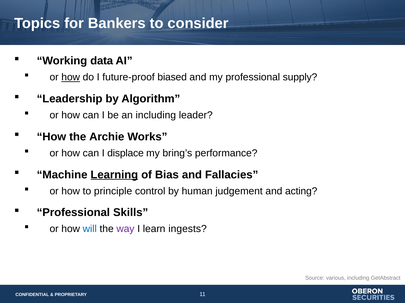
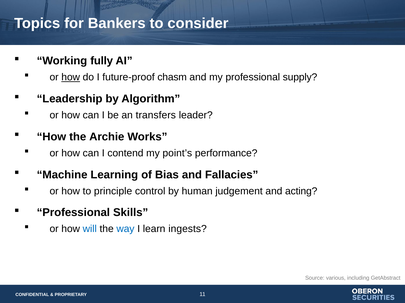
data: data -> fully (102, 61)
biased: biased -> chasm (172, 77)
an including: including -> transfers (156, 116)
displace: displace -> contend (125, 154)
bring’s: bring’s -> point’s (177, 154)
Learning underline: present -> none (114, 175)
way colour: purple -> blue (125, 230)
